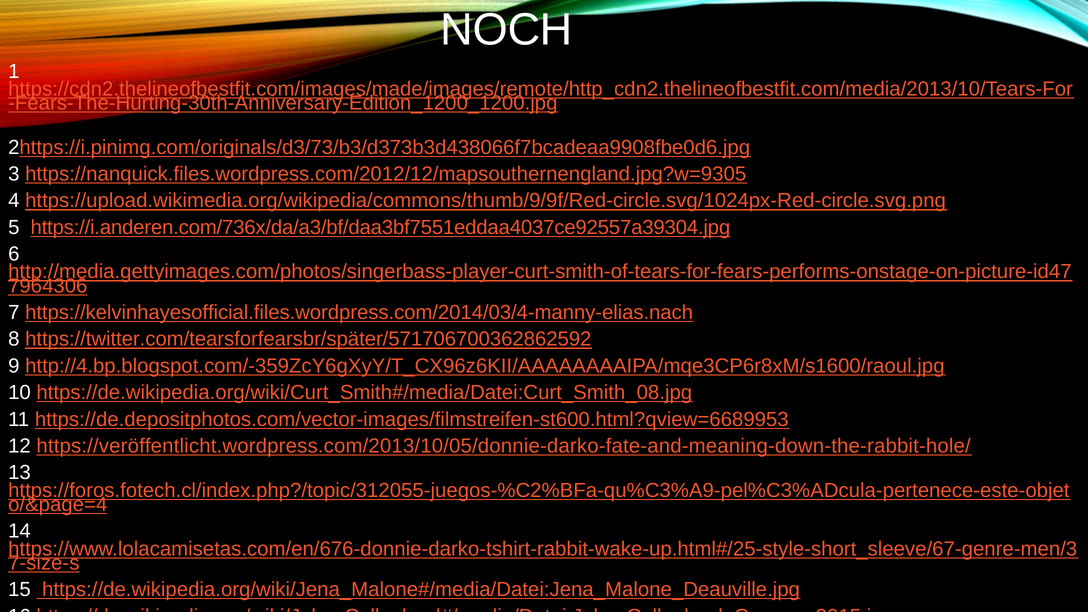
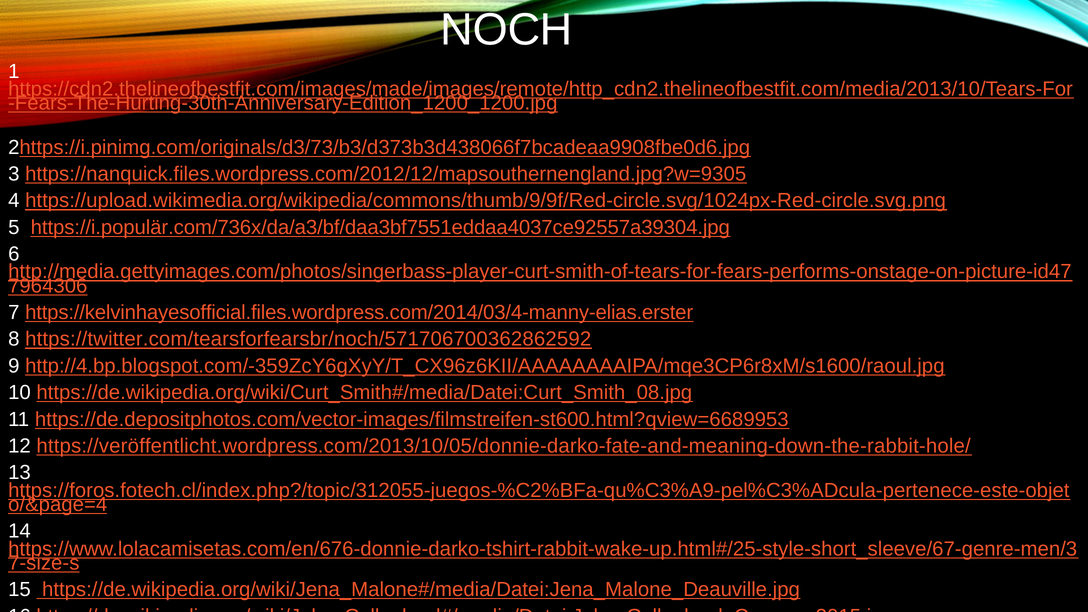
https://i.anderen.com/736x/da/a3/bf/daa3bf7551eddaa4037ce92557a39304.jpg: https://i.anderen.com/736x/da/a3/bf/daa3bf7551eddaa4037ce92557a39304.jpg -> https://i.populär.com/736x/da/a3/bf/daa3bf7551eddaa4037ce92557a39304.jpg (380, 227)
https://kelvinhayesofficial.files.wordpress.com/2014/03/4-manny-elias.nach: https://kelvinhayesofficial.files.wordpress.com/2014/03/4-manny-elias.nach -> https://kelvinhayesofficial.files.wordpress.com/2014/03/4-manny-elias.erster (359, 313)
https://twitter.com/tearsforfearsbr/später/571706700362862592: https://twitter.com/tearsforfearsbr/später/571706700362862592 -> https://twitter.com/tearsforfearsbr/noch/571706700362862592 (308, 339)
